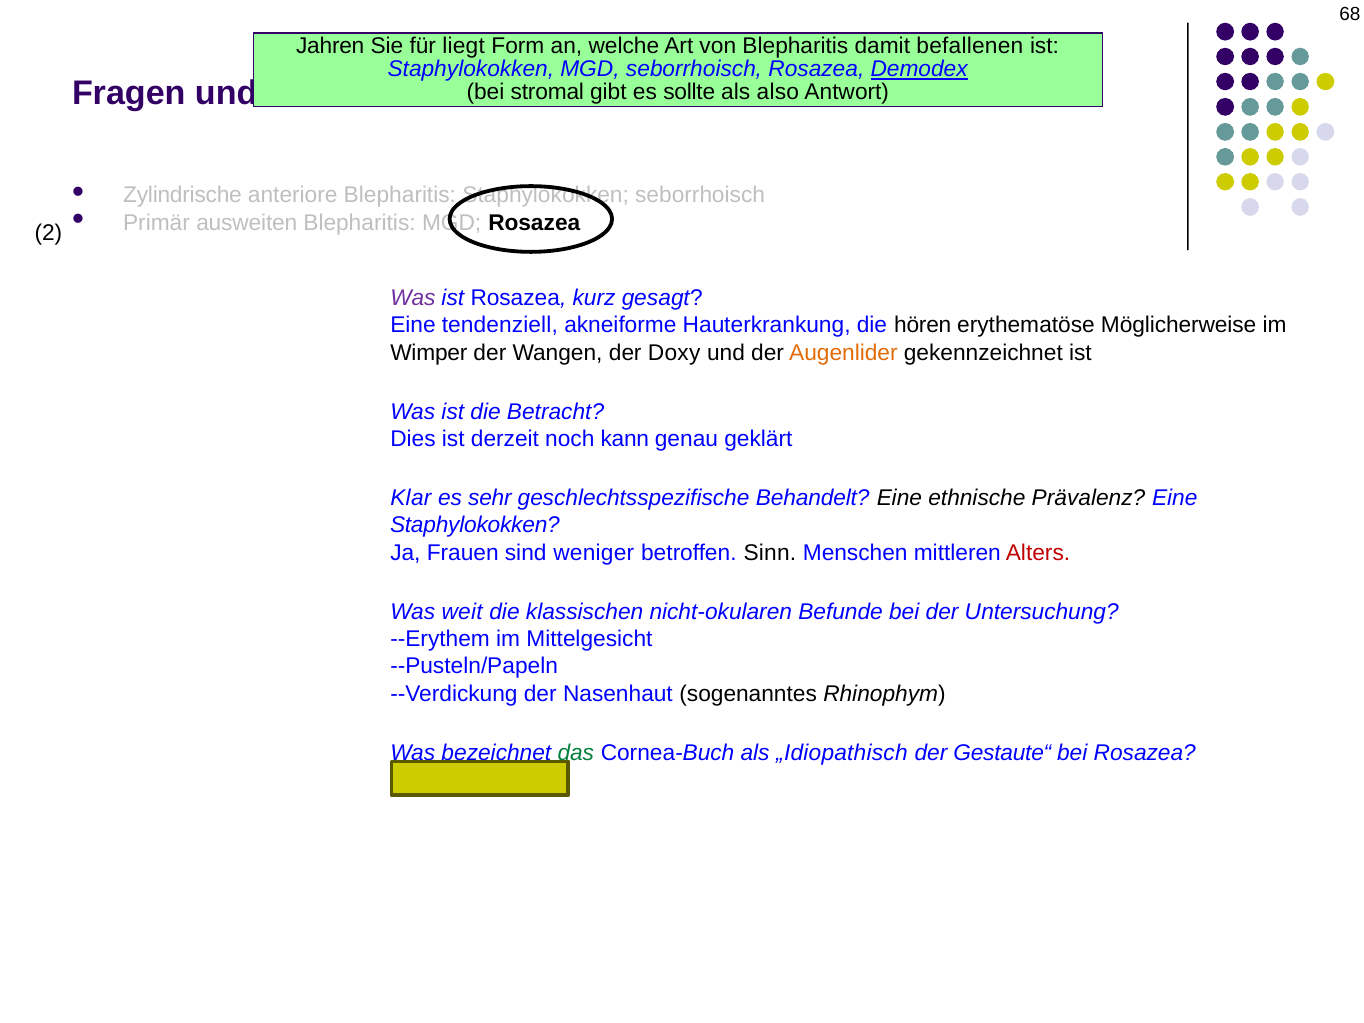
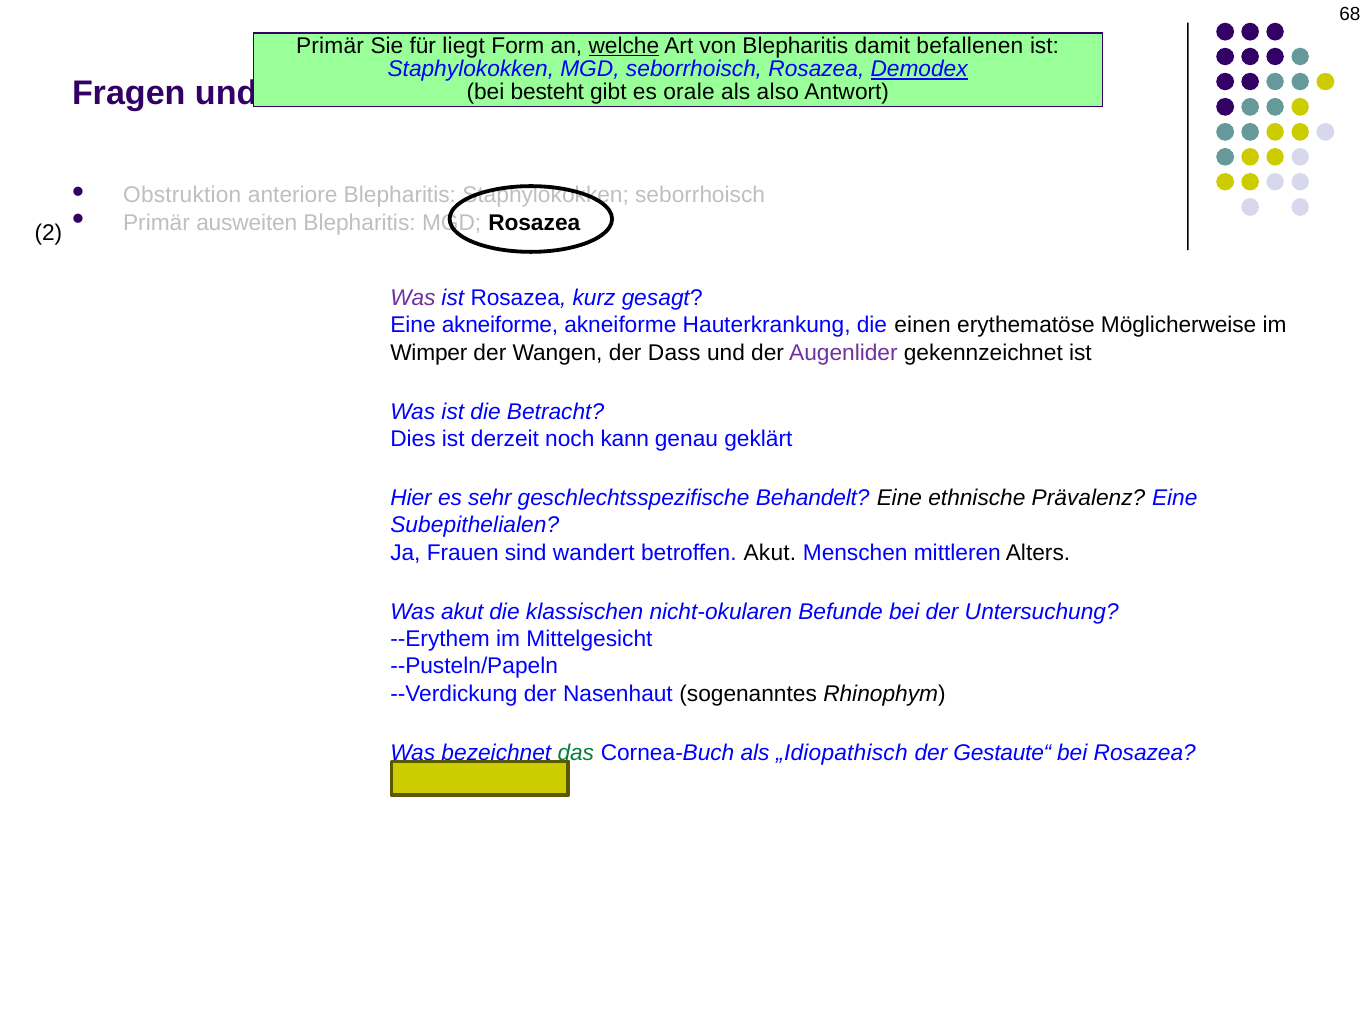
Jahren: Jahren -> Primär (330, 46)
welche underline: none -> present (624, 46)
stromal: stromal -> besteht (547, 92)
es sollte: sollte -> orale (689, 92)
Zylindrische: Zylindrische -> Obstruktion (182, 195)
Eine tendenziell: tendenziell -> akneiforme (500, 325)
hören: hören -> einen (922, 325)
Doxy: Doxy -> Dass (674, 353)
Augenlider colour: orange -> purple (843, 353)
Klar: Klar -> Hier (411, 498)
Staphylokokken: Staphylokokken -> Subepithelialen (475, 525)
weniger: weniger -> wandert (594, 553)
betroffen Sinn: Sinn -> Akut (770, 553)
Alters colour: red -> black (1038, 553)
Was weit: weit -> akut (462, 612)
